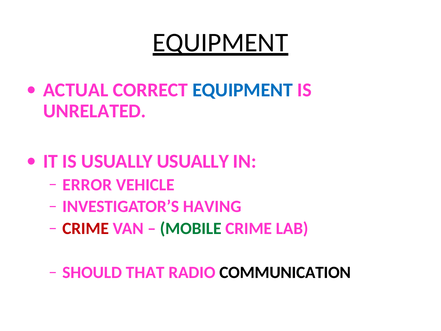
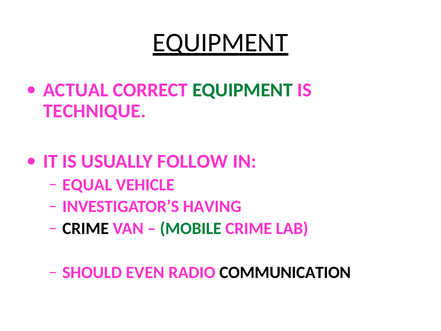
EQUIPMENT colour: blue -> green (243, 90)
UNRELATED: UNRELATED -> TECHNIQUE (94, 111)
USUALLY USUALLY: USUALLY -> FOLLOW (193, 161)
ERROR: ERROR -> EQUAL (87, 185)
CRIME colour: red -> black (86, 228)
THAT: THAT -> EVEN (145, 272)
